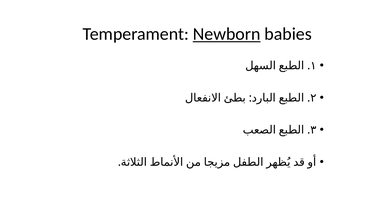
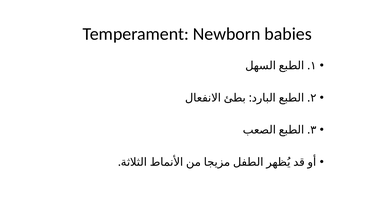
Newborn underline: present -> none (227, 34)
